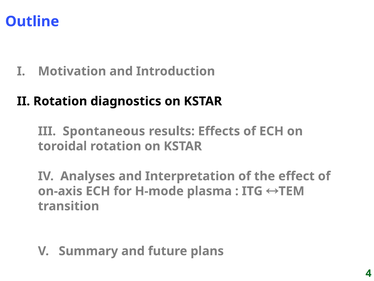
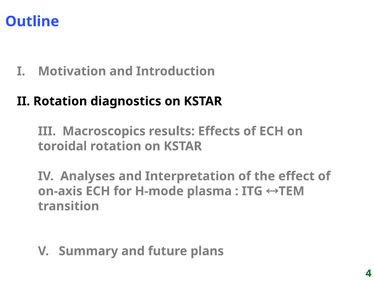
Spontaneous: Spontaneous -> Macroscopics (104, 131)
